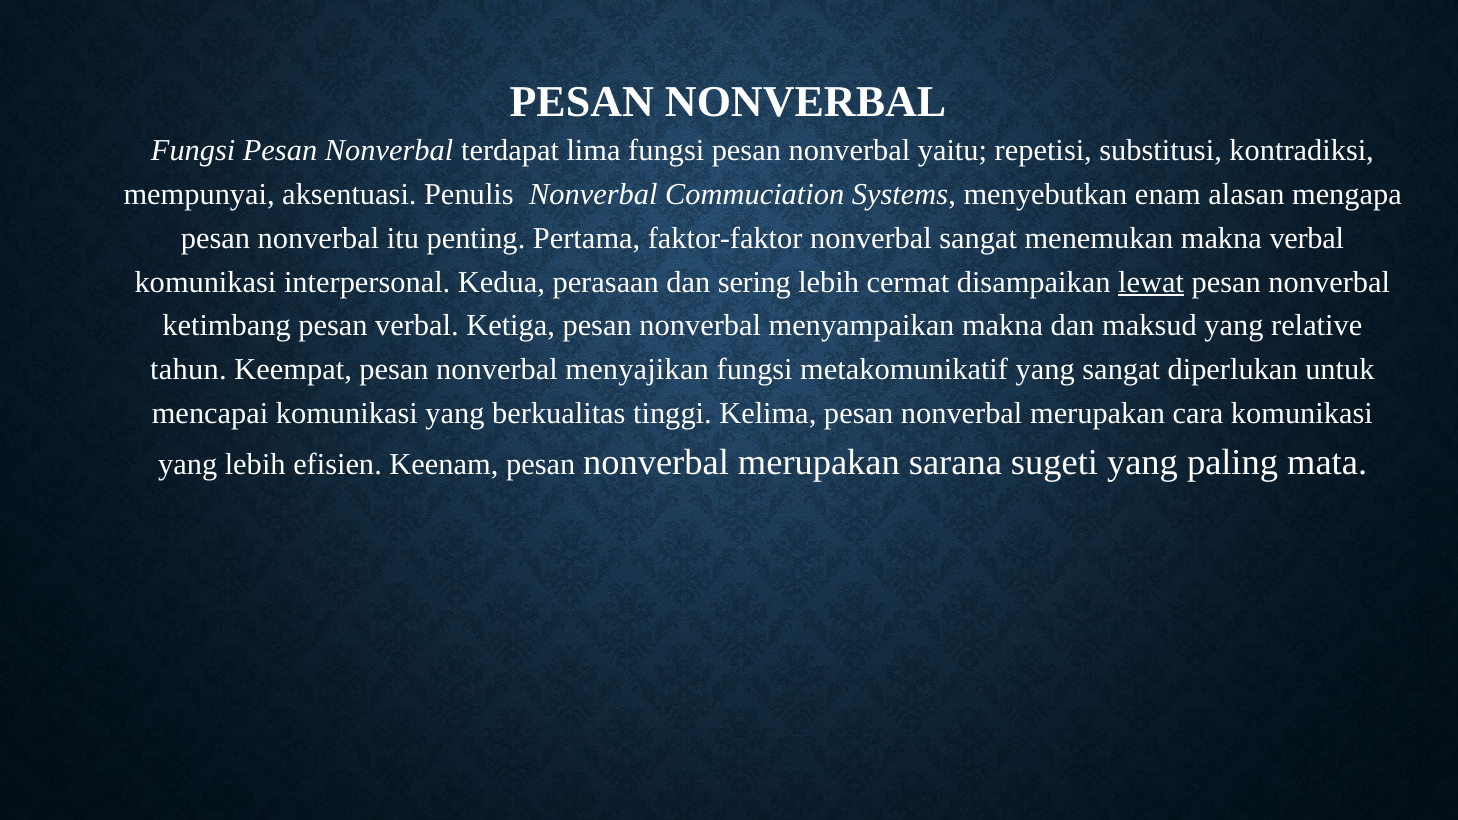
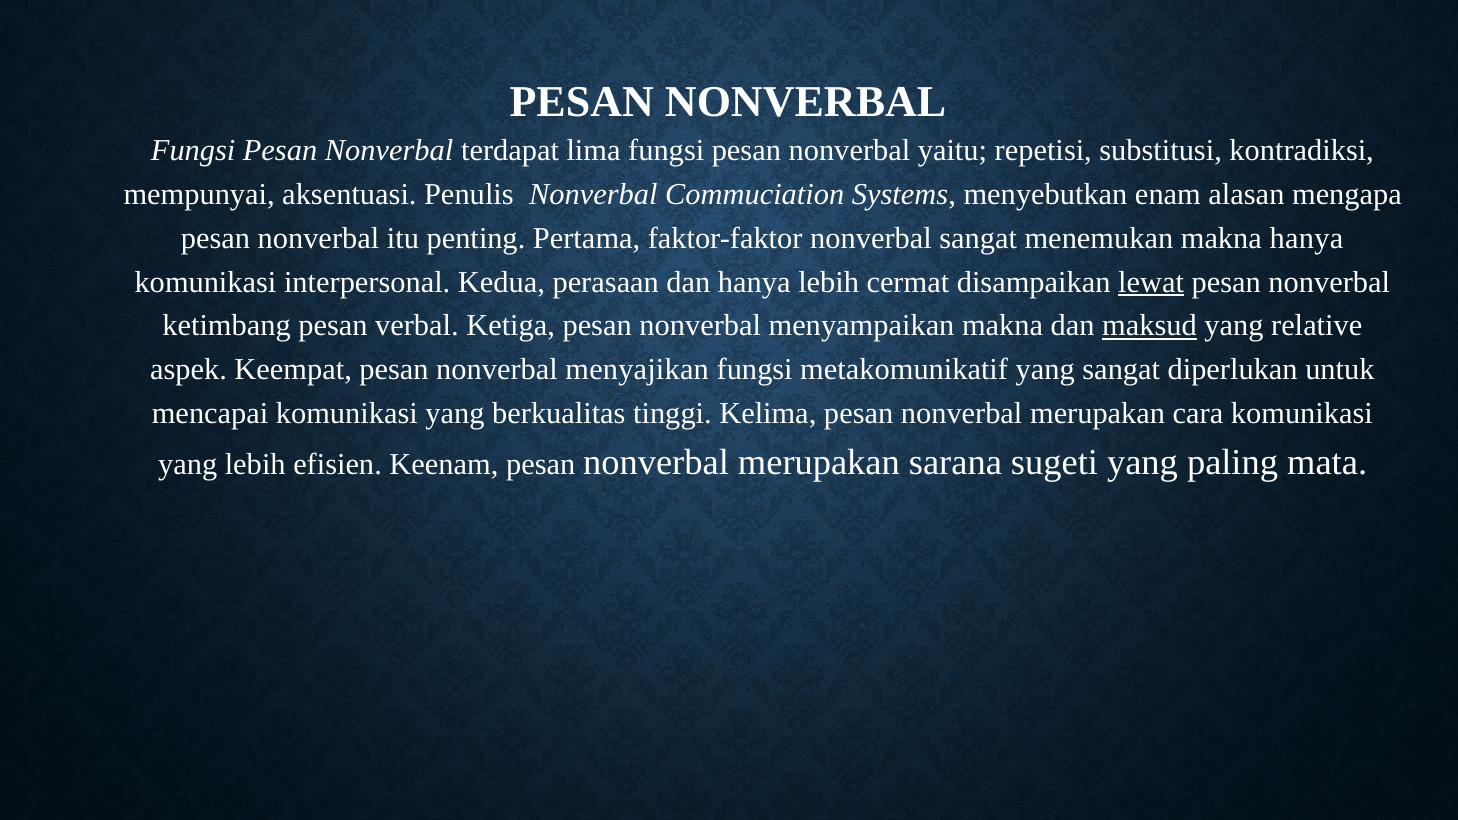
makna verbal: verbal -> hanya (1306, 238)
dan sering: sering -> hanya (754, 282)
maksud underline: none -> present (1150, 326)
tahun: tahun -> aspek (189, 370)
